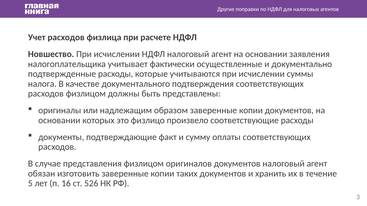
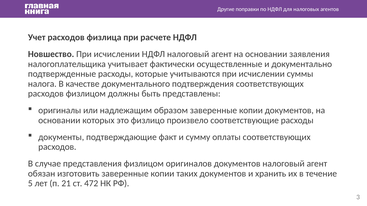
16: 16 -> 21 (66, 184)
526: 526 -> 472 (91, 184)
